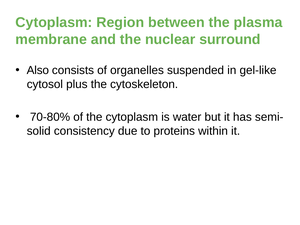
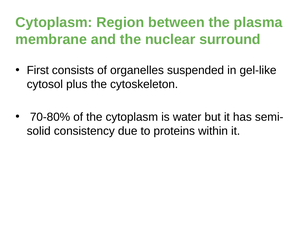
Also: Also -> First (38, 70)
